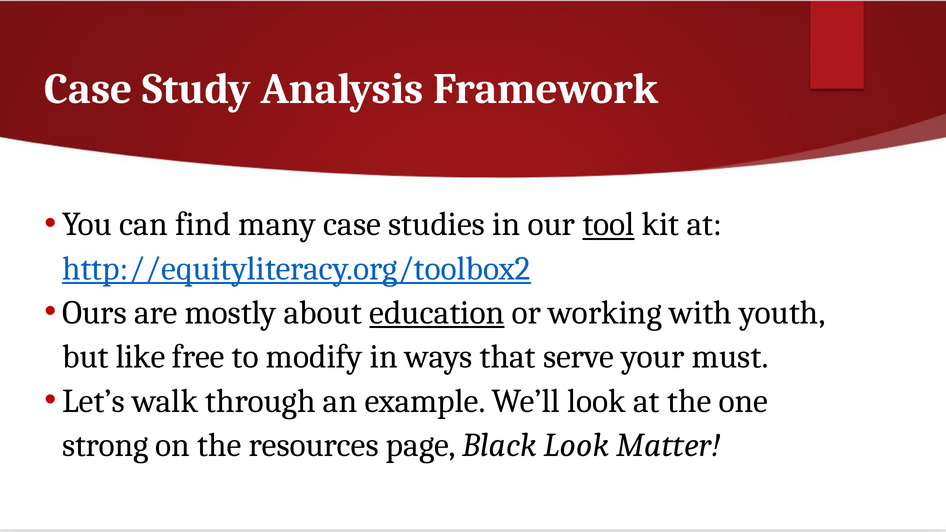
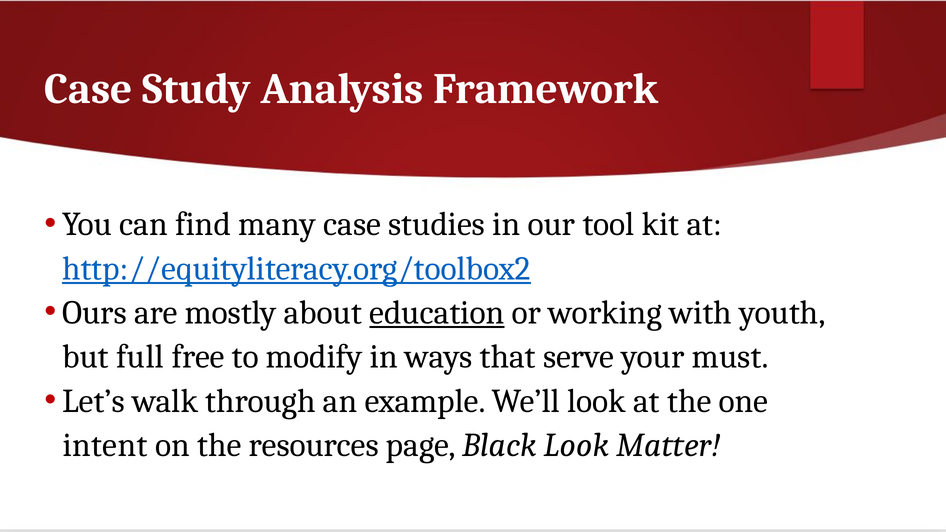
tool underline: present -> none (609, 224)
like: like -> full (140, 357)
strong: strong -> intent (105, 445)
